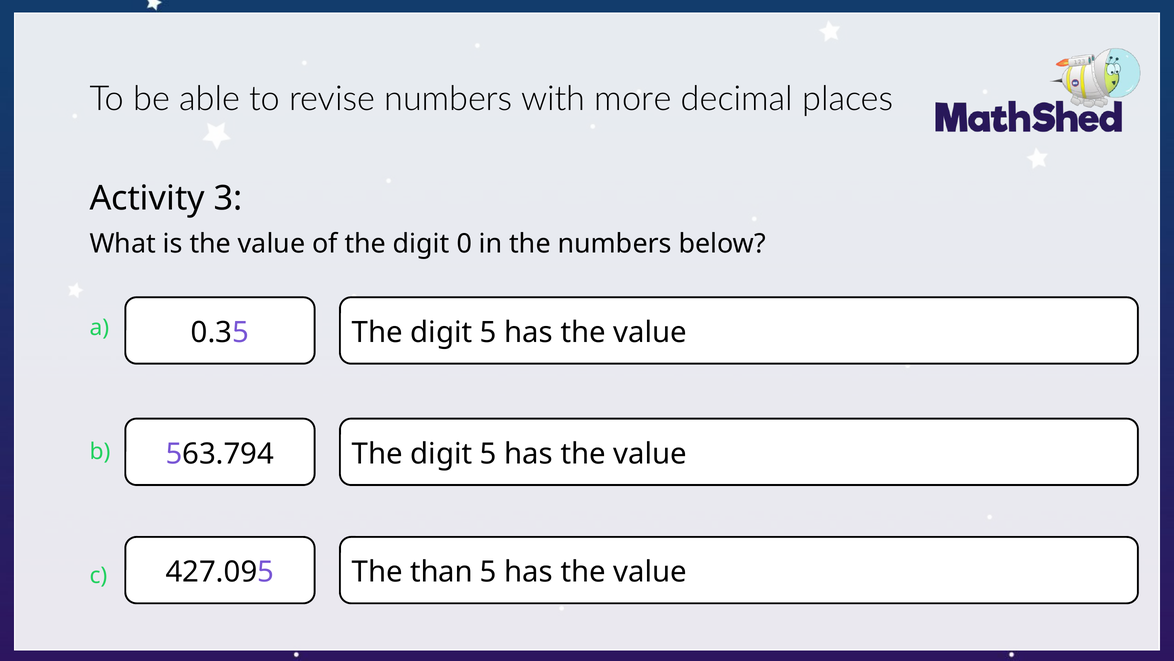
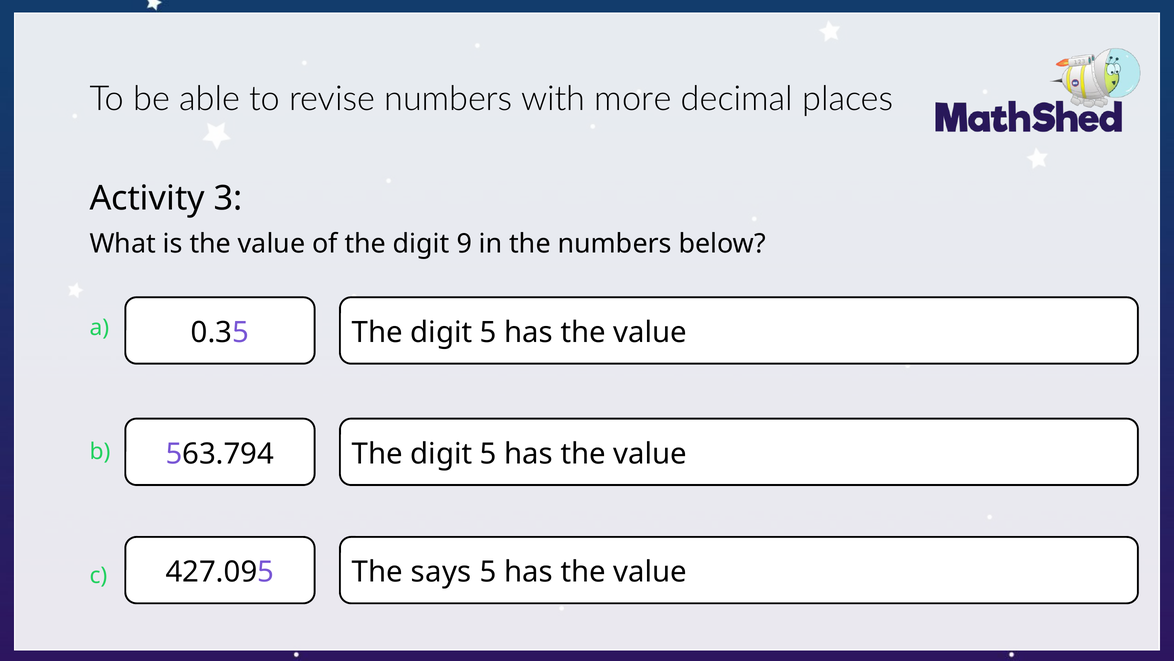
0: 0 -> 9 (464, 244)
than: than -> says (441, 572)
